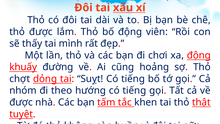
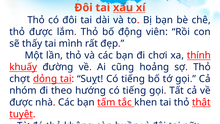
xa động: động -> thính (199, 55)
